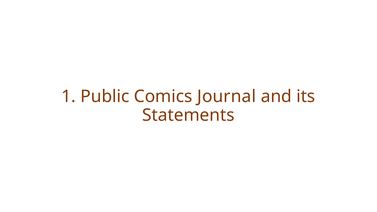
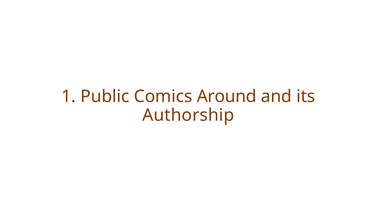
Journal: Journal -> Around (227, 96)
Statements: Statements -> Authorship (188, 115)
